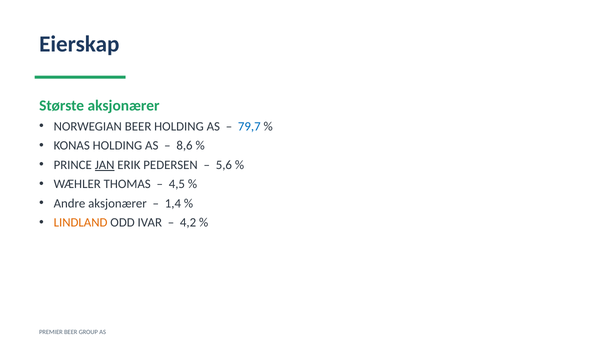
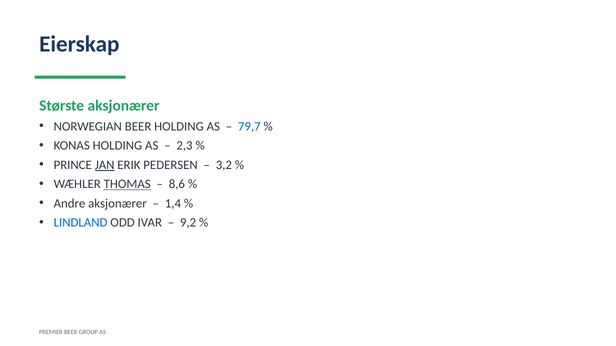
8,6: 8,6 -> 2,3 (185, 146)
5,6: 5,6 -> 3,2 (224, 165)
THOMAS underline: none -> present (127, 184)
4,5: 4,5 -> 8,6 (177, 184)
LINDLAND colour: orange -> blue (81, 223)
4,2: 4,2 -> 9,2 (188, 223)
